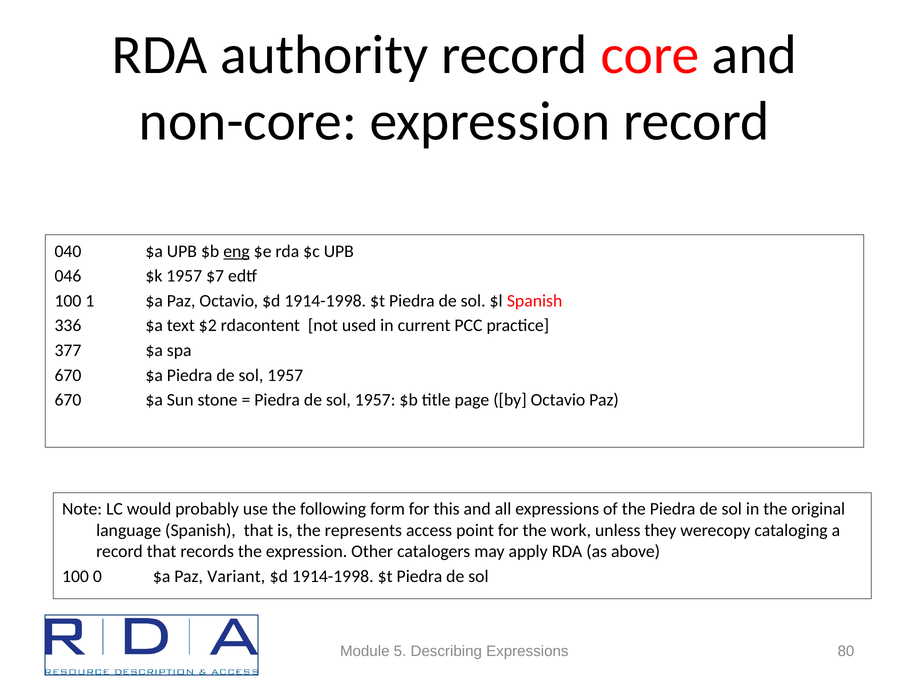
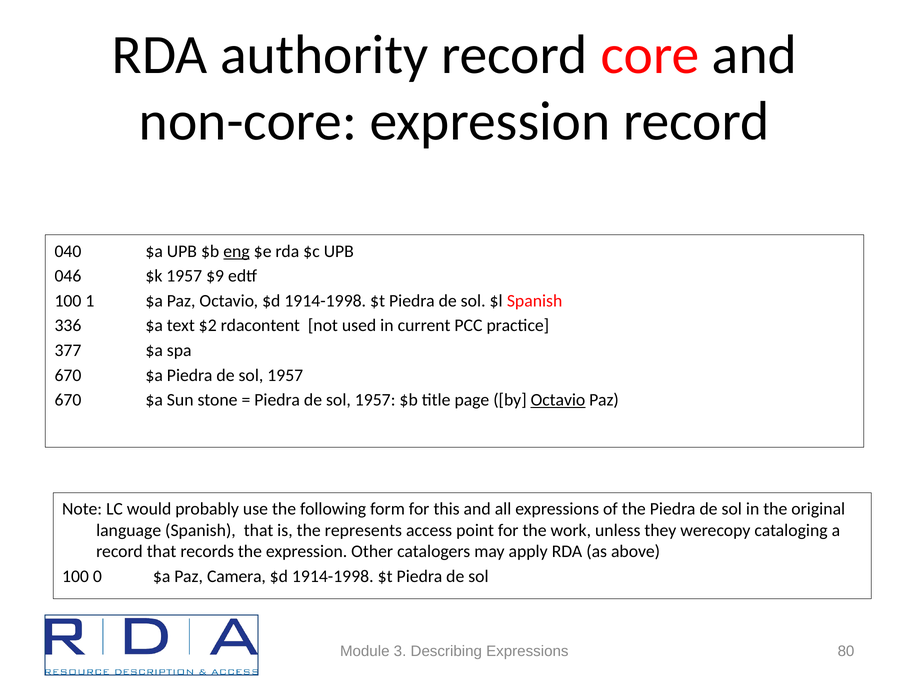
$7: $7 -> $9 (215, 276)
Octavio underline: none -> present (558, 400)
Variant: Variant -> Camera (236, 576)
5: 5 -> 3 (400, 651)
